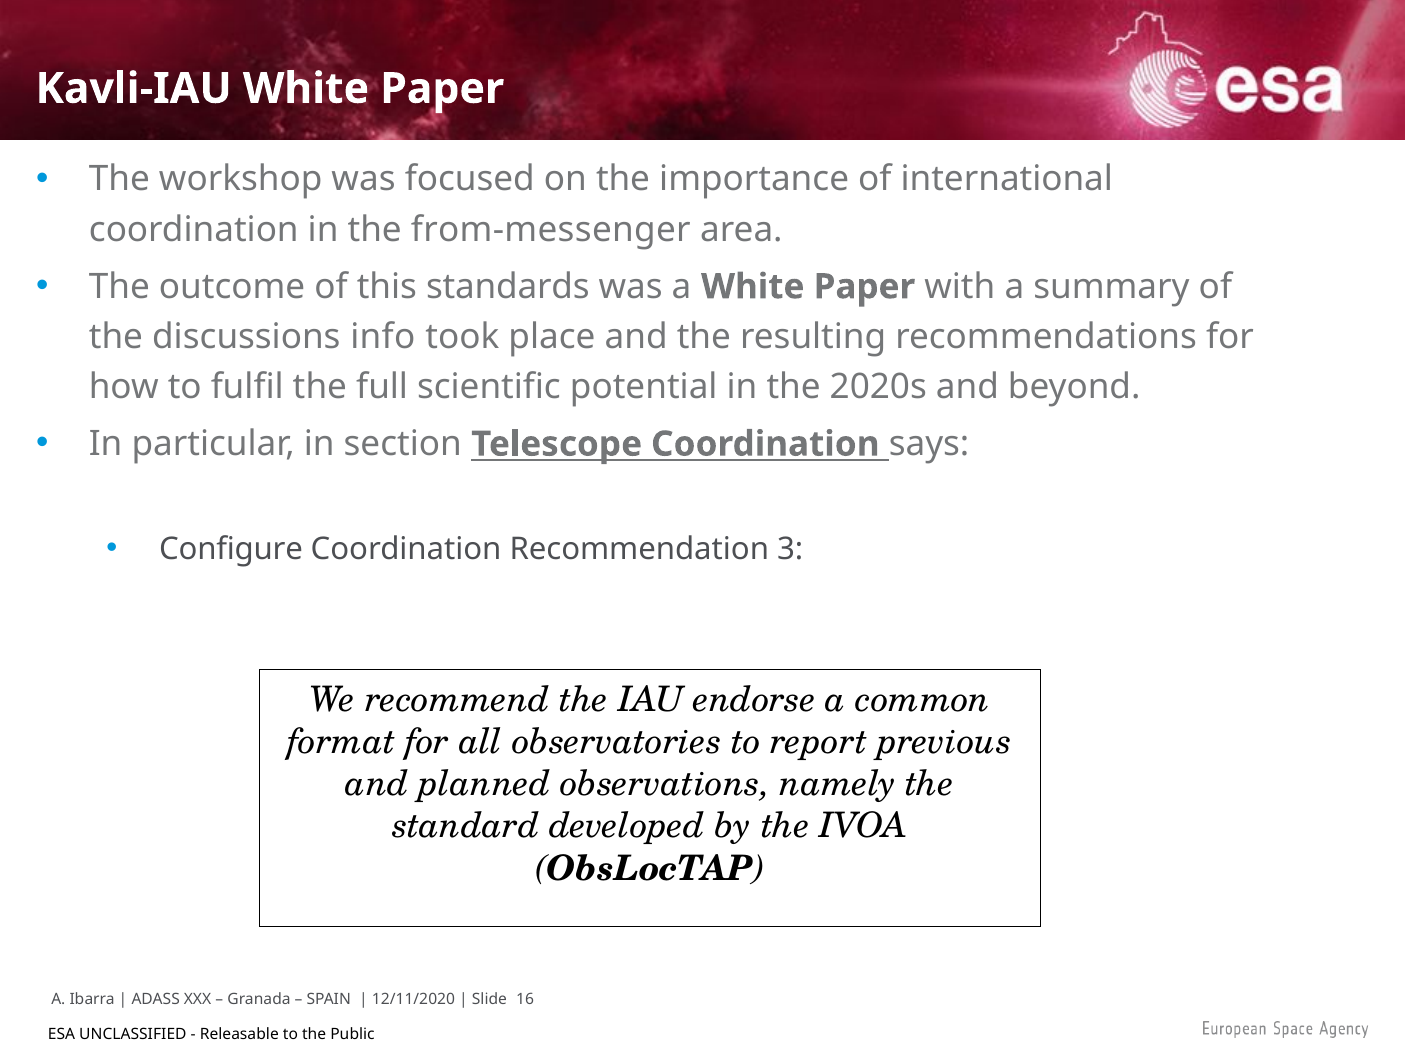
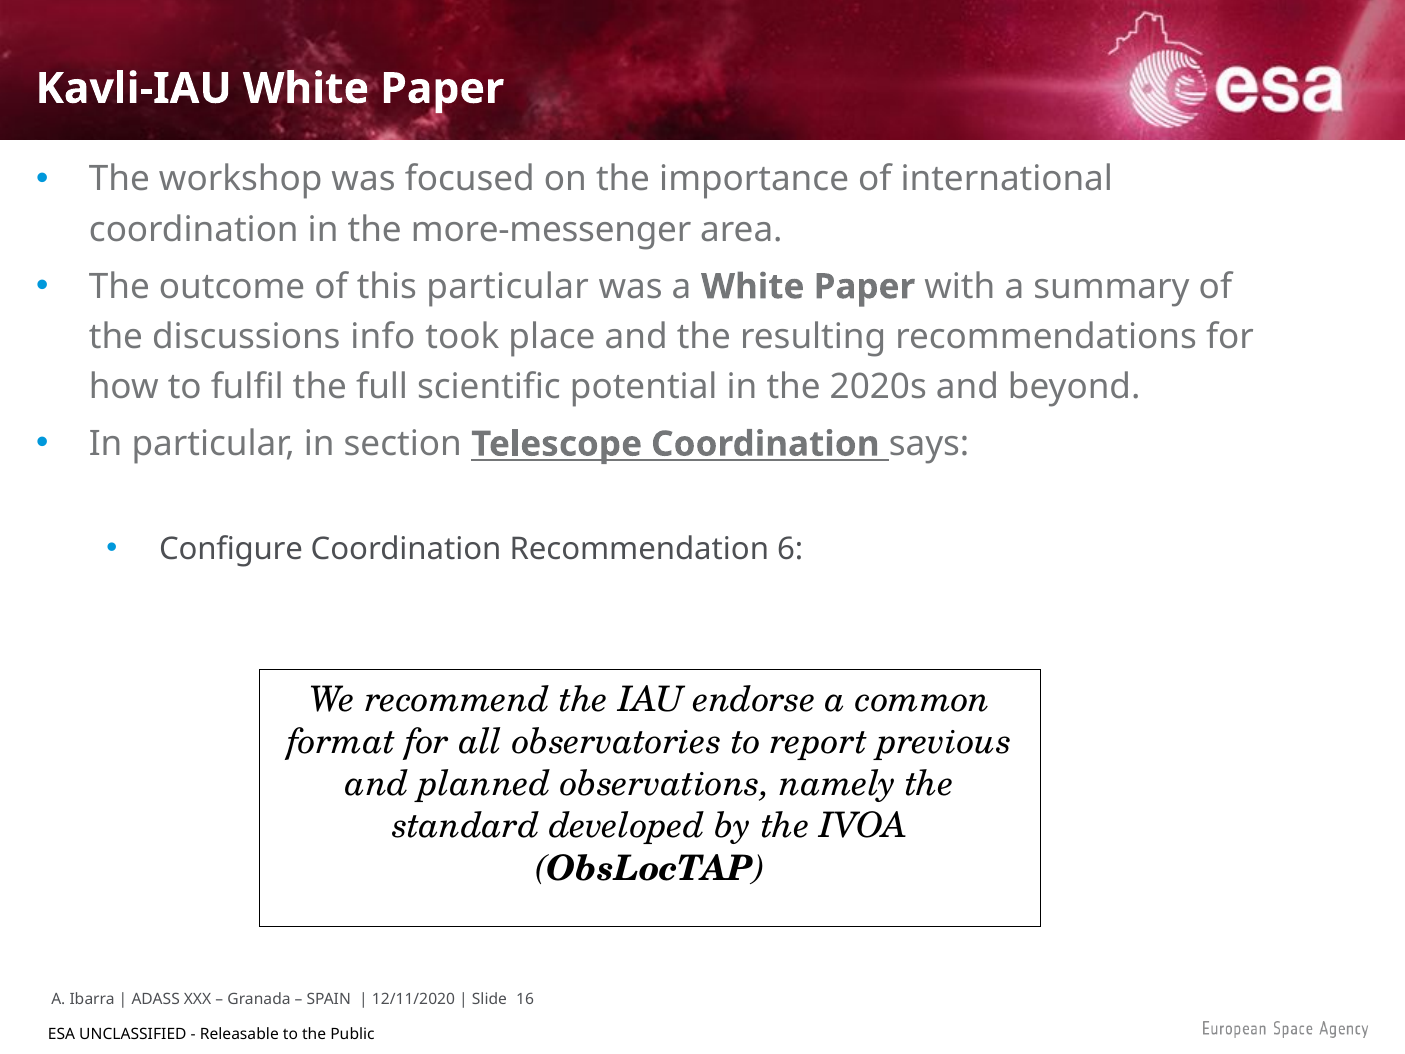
from-messenger: from-messenger -> more-messenger (551, 229)
this standards: standards -> particular (508, 287)
3: 3 -> 6 (790, 549)
